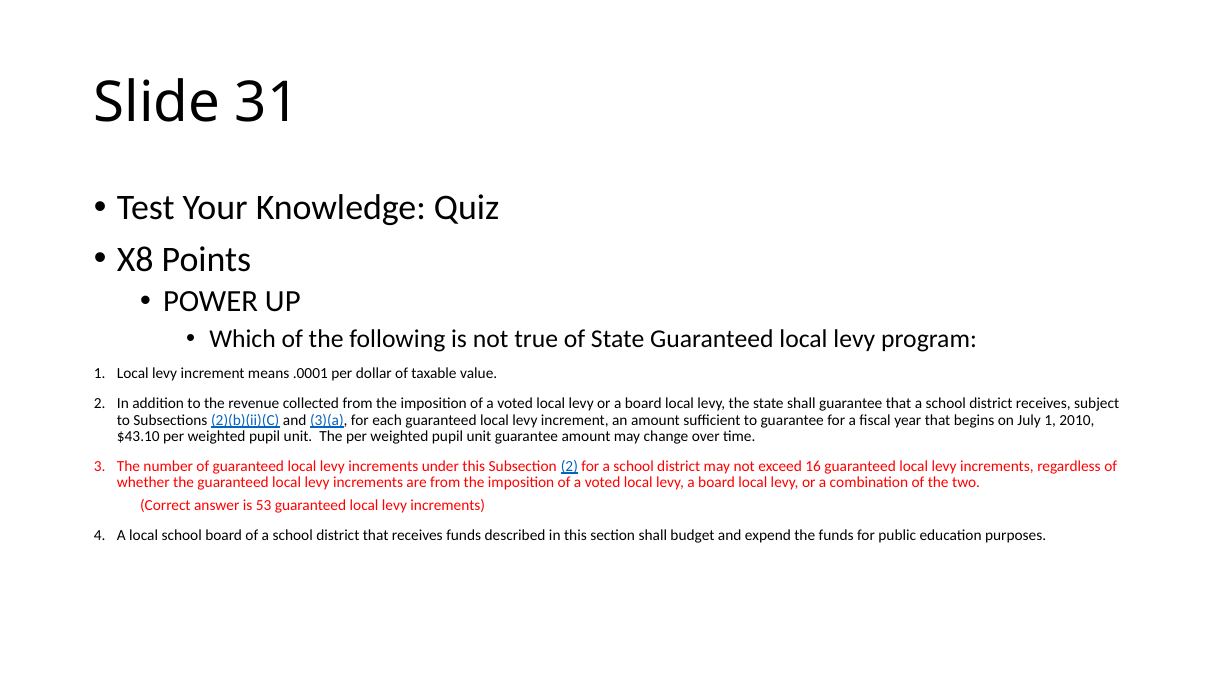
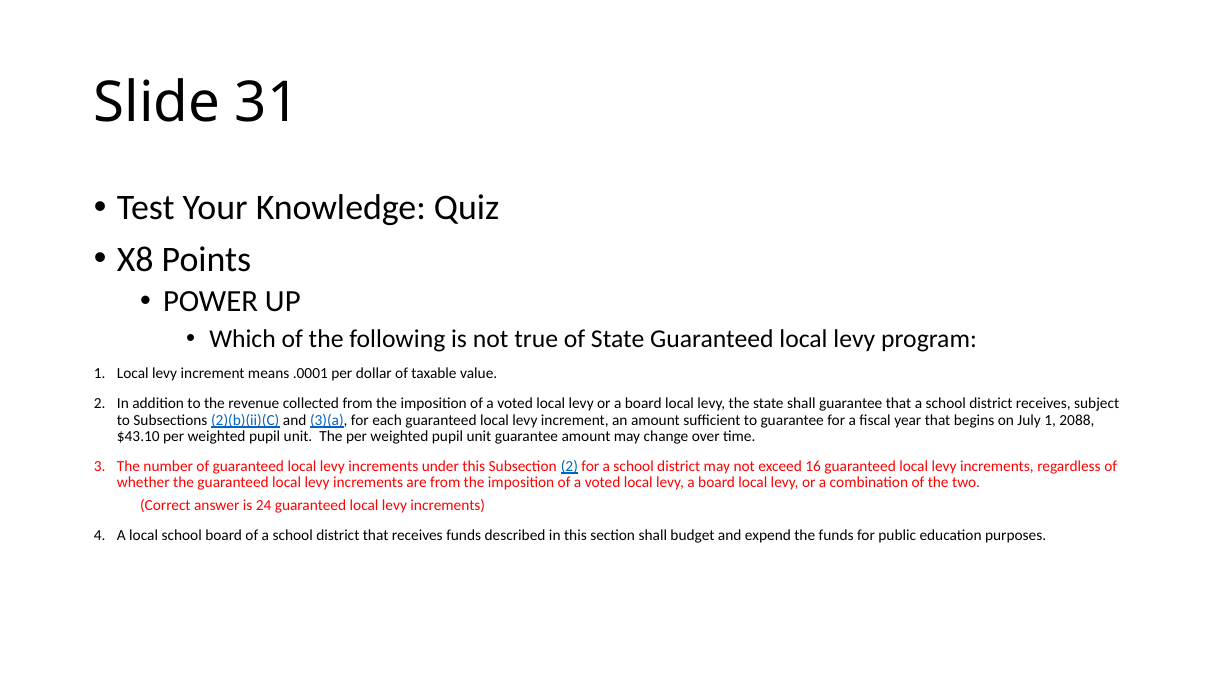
2010: 2010 -> 2088 (1077, 420)
53: 53 -> 24 (264, 506)
